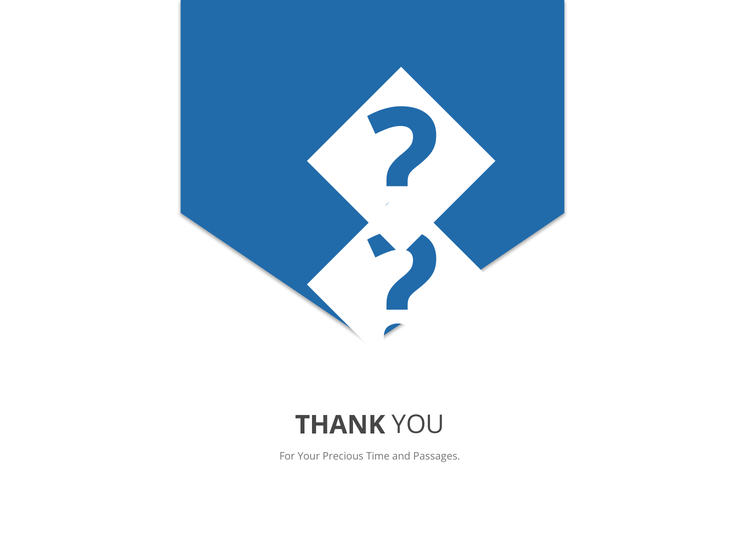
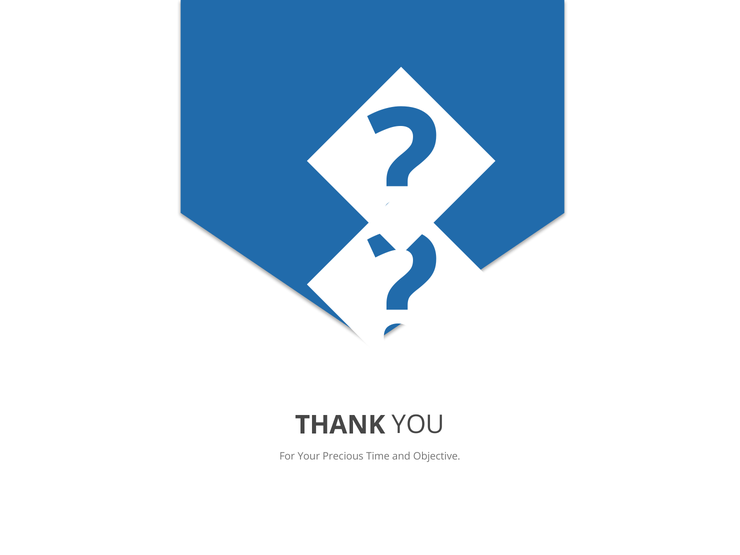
Passages: Passages -> Objective (437, 457)
